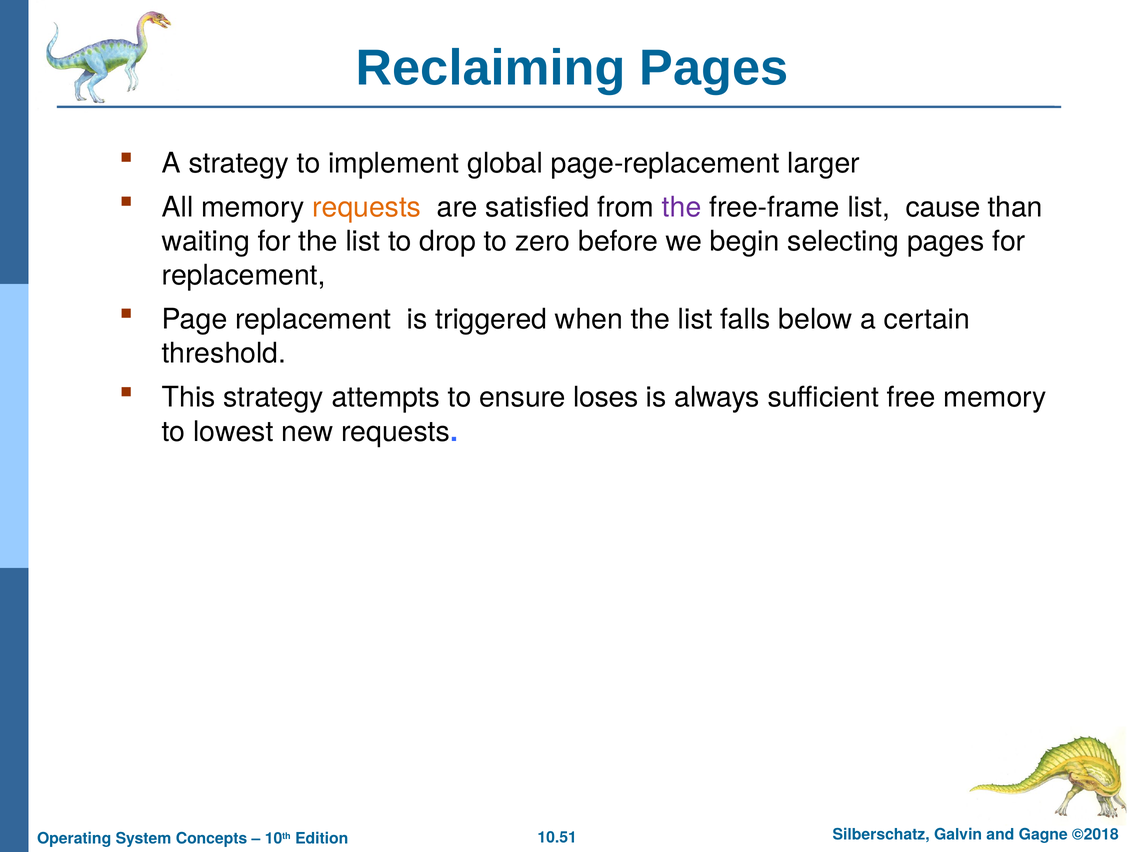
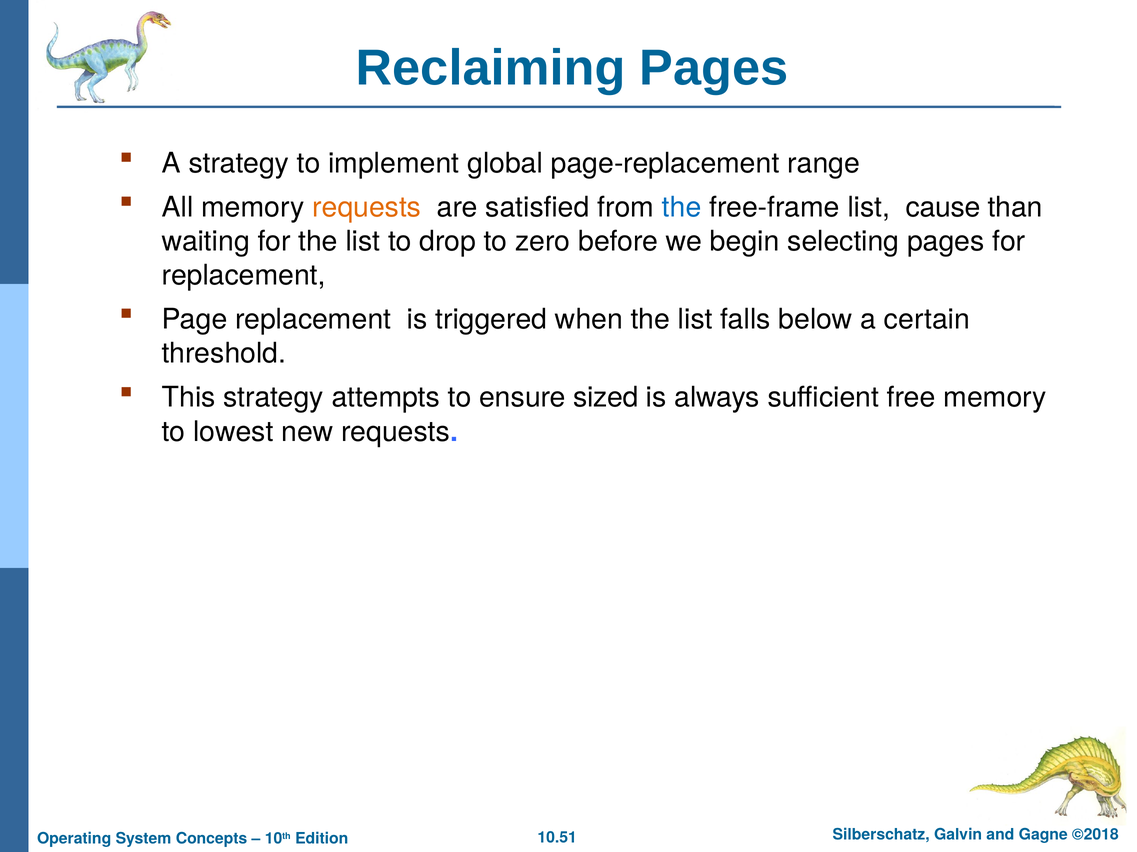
larger: larger -> range (824, 163)
the colour: purple -> blue (682, 208)
loses: loses -> sized (606, 398)
